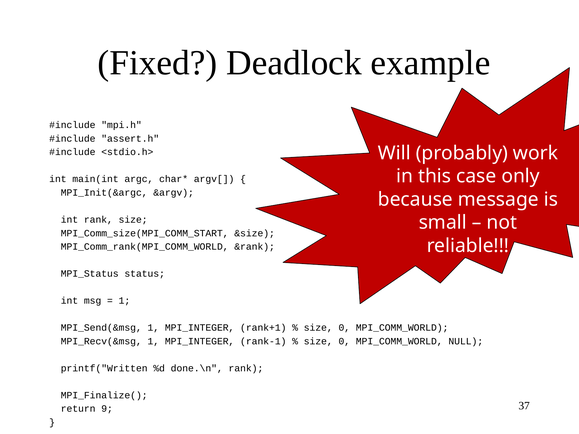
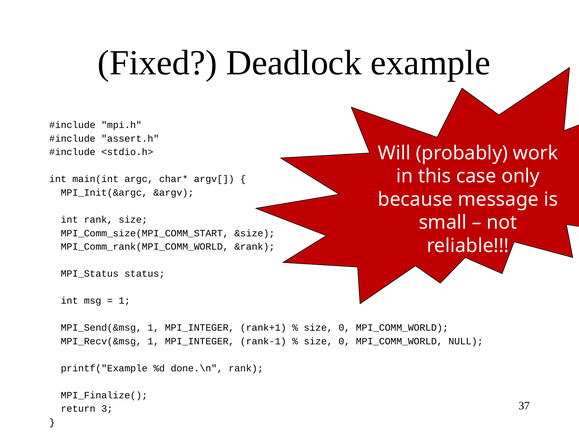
printf("Written: printf("Written -> printf("Example (104, 368)
9: 9 -> 3 (107, 409)
